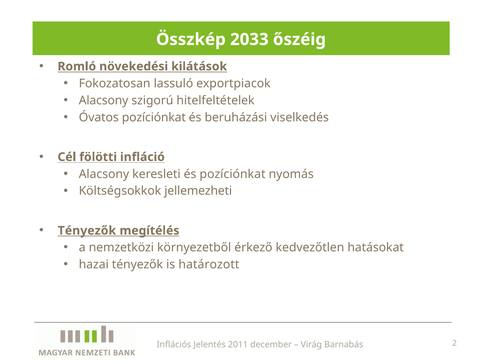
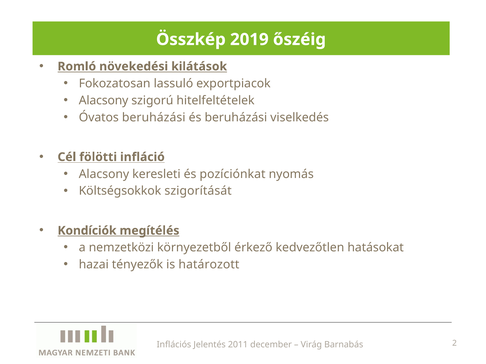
2033: 2033 -> 2019 (249, 40)
Óvatos pozíciónkat: pozíciónkat -> beruházási (154, 118)
jellemezheti: jellemezheti -> szigorítását (198, 191)
Tényezők: Tényezők -> Kondíciók (87, 231)
